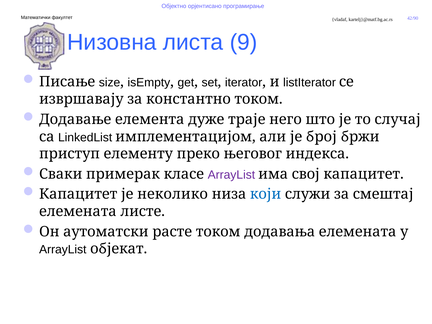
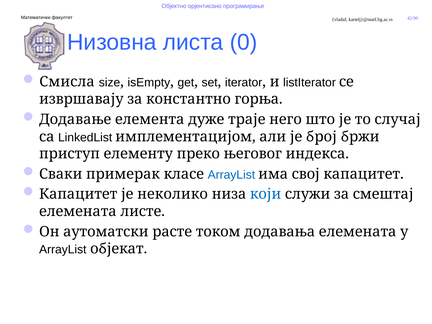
9: 9 -> 0 (244, 42)
Писање: Писање -> Смисла (67, 82)
константно током: током -> горња (259, 99)
ArrayList colour: purple -> blue (231, 175)
